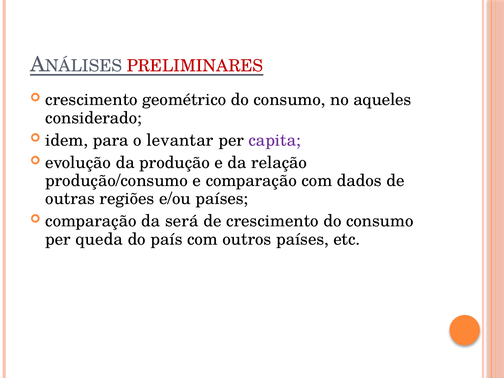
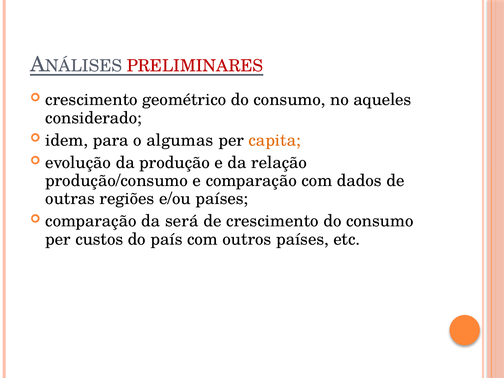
levantar: levantar -> algumas (180, 140)
capita colour: purple -> orange (275, 140)
queda: queda -> custos (99, 239)
